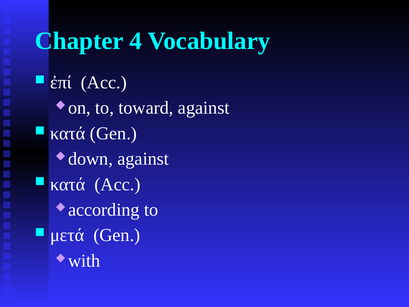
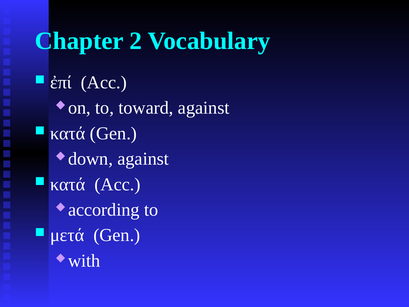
4: 4 -> 2 (136, 41)
